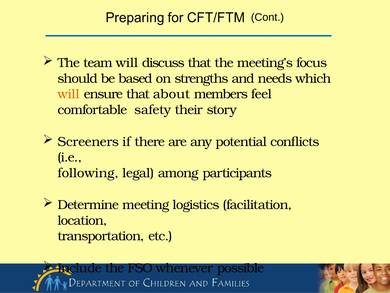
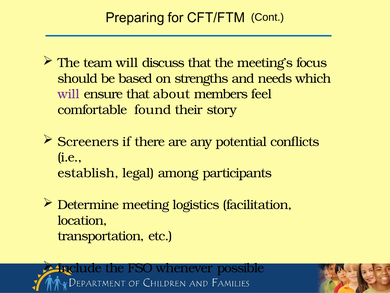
will colour: orange -> purple (69, 94)
safety: safety -> found (153, 110)
following: following -> establish (88, 173)
